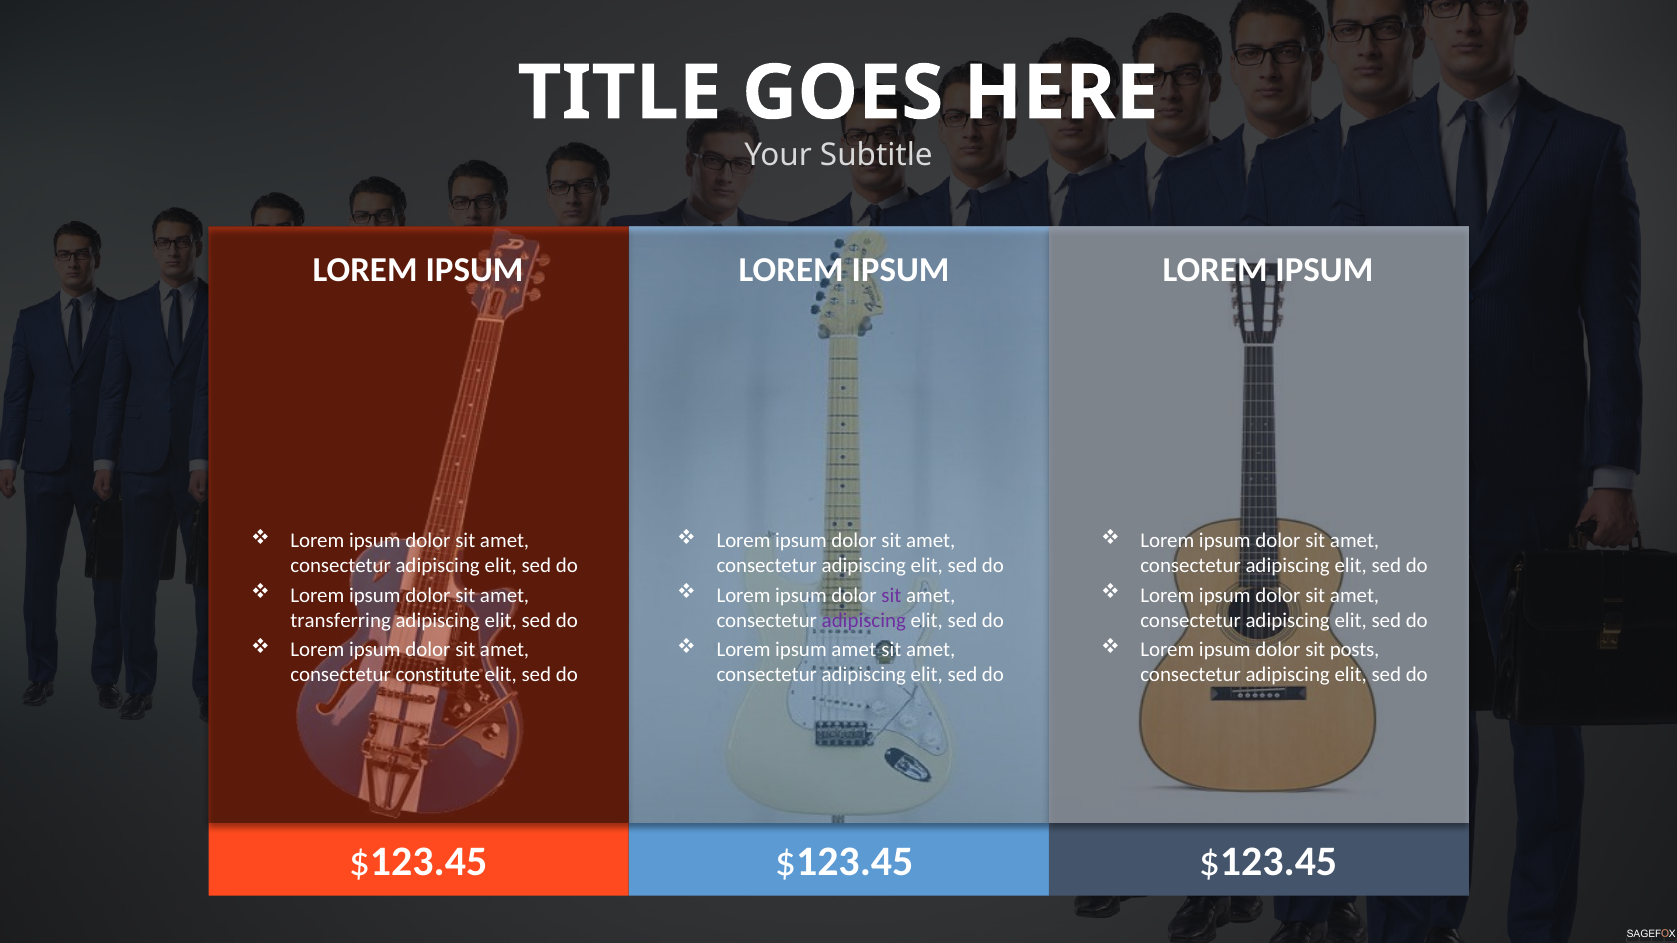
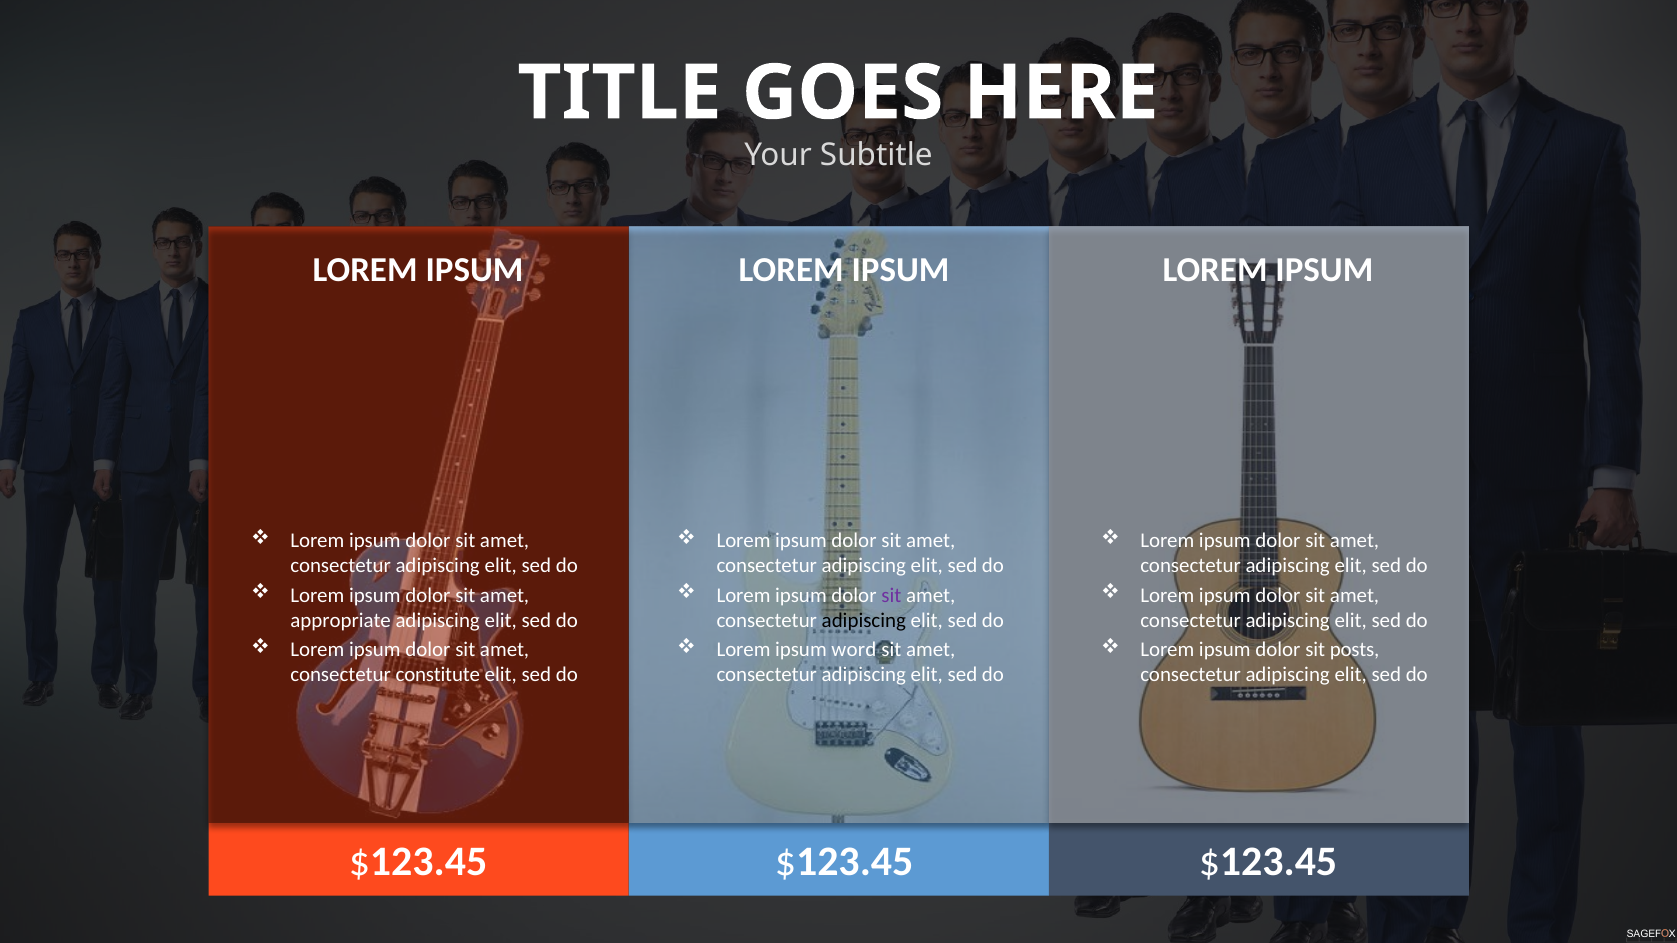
transferring: transferring -> appropriate (341, 621)
adipiscing colour: purple -> black (864, 621)
ipsum amet: amet -> word (854, 650)
